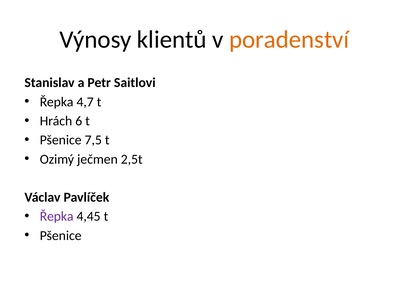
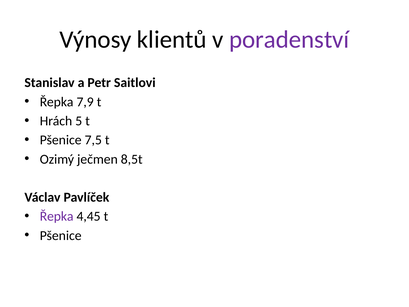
poradenství colour: orange -> purple (289, 40)
4,7: 4,7 -> 7,9 (85, 102)
6: 6 -> 5 (79, 121)
2,5t: 2,5t -> 8,5t (132, 159)
